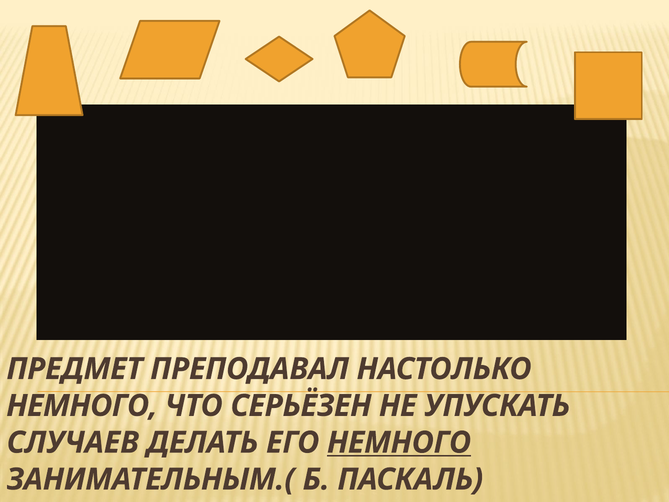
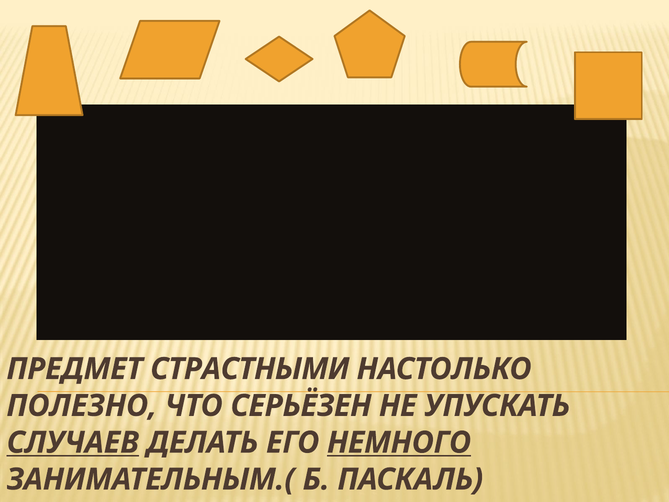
ПРЕПОДАВАЛ: ПРЕПОДАВАЛ -> СТРАСТНЫМИ (250, 369)
НЕМНОГО: НЕМНОГО -> ПОЛЕЗНО (82, 406)
СЛУЧАЕВ underline: none -> present (73, 442)
